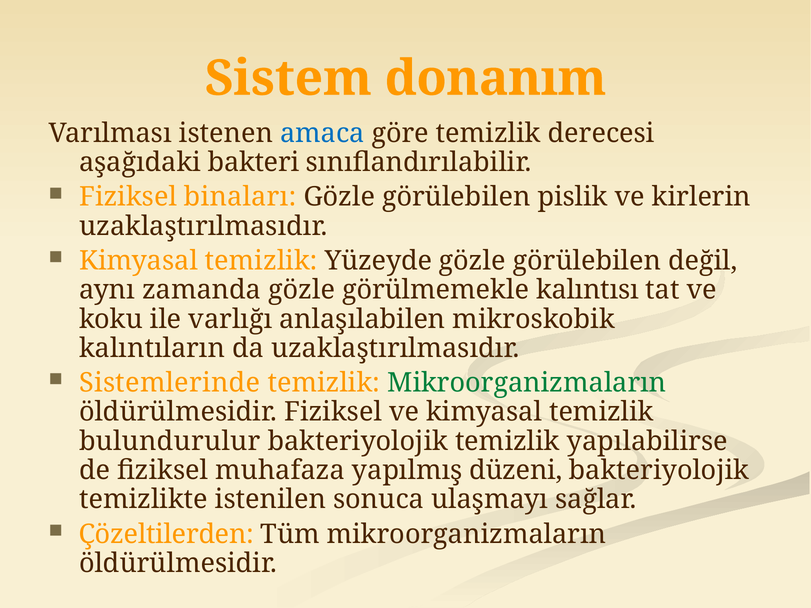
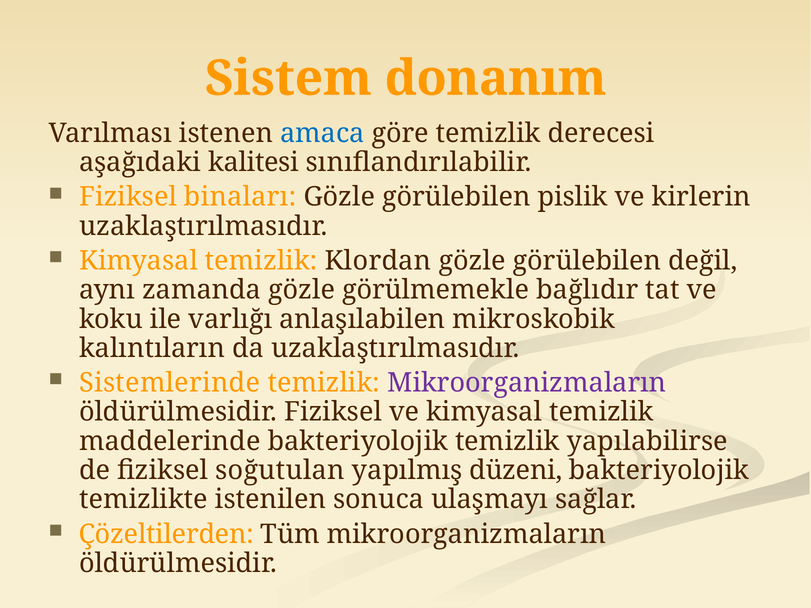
bakteri: bakteri -> kalitesi (254, 163)
Yüzeyde: Yüzeyde -> Klordan (378, 261)
kalıntısı: kalıntısı -> bağlıdır (587, 290)
Mikroorganizmaların colour: green -> purple (527, 383)
bulundurulur: bulundurulur -> maddelerinde (170, 441)
muhafaza: muhafaza -> soğutulan (280, 471)
